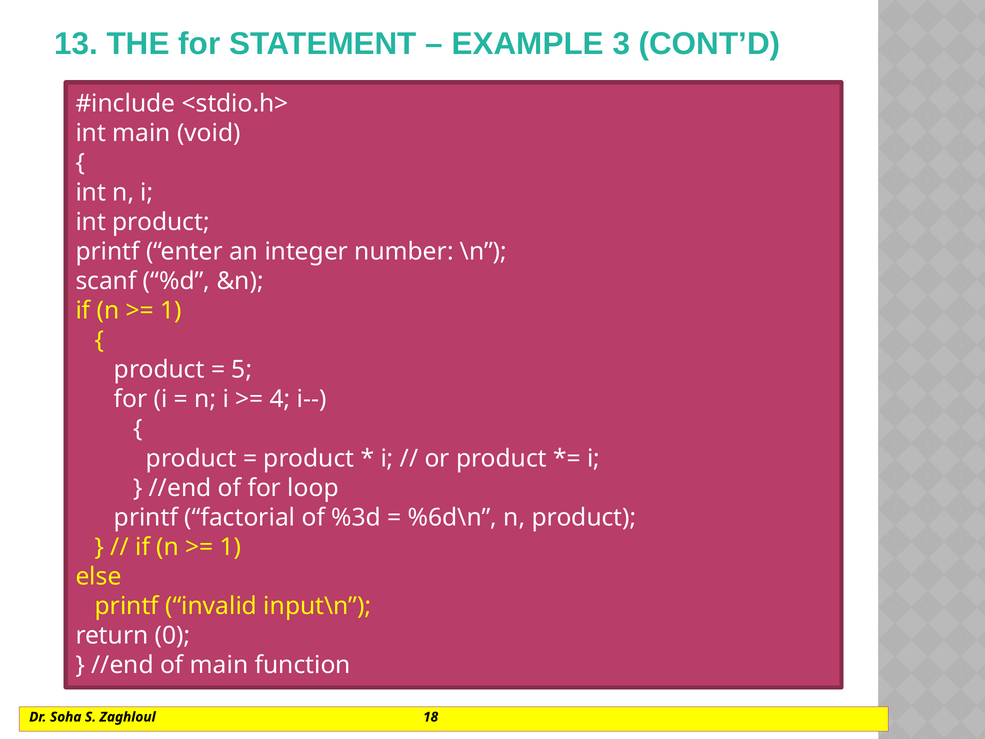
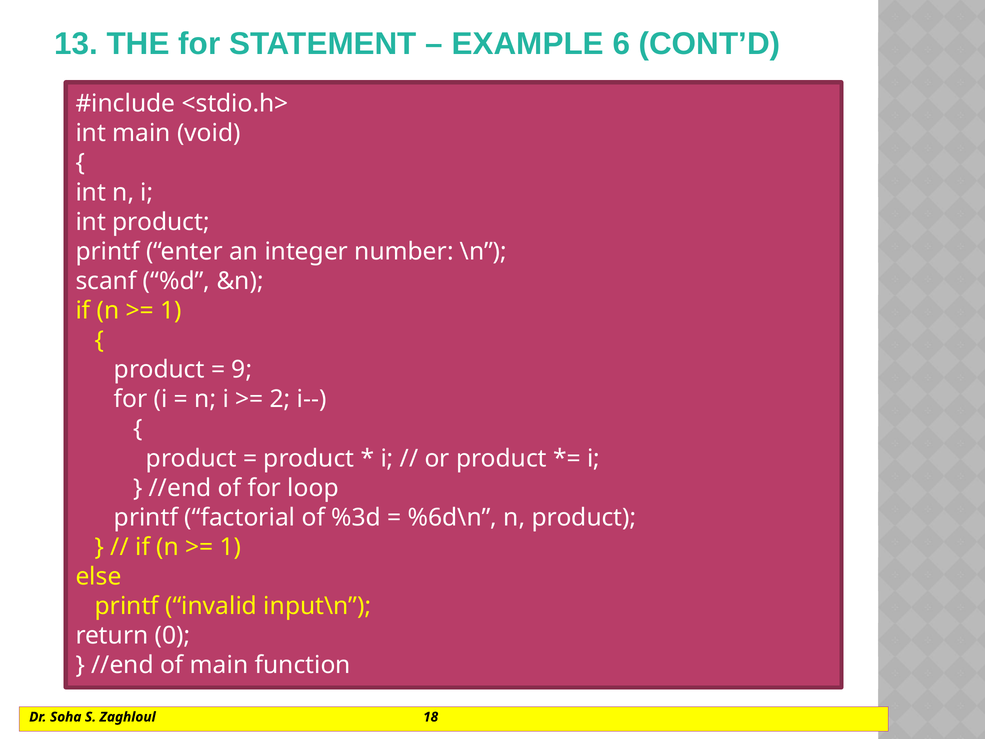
3: 3 -> 6 (621, 44)
5: 5 -> 9 (242, 370)
4: 4 -> 2 (280, 399)
